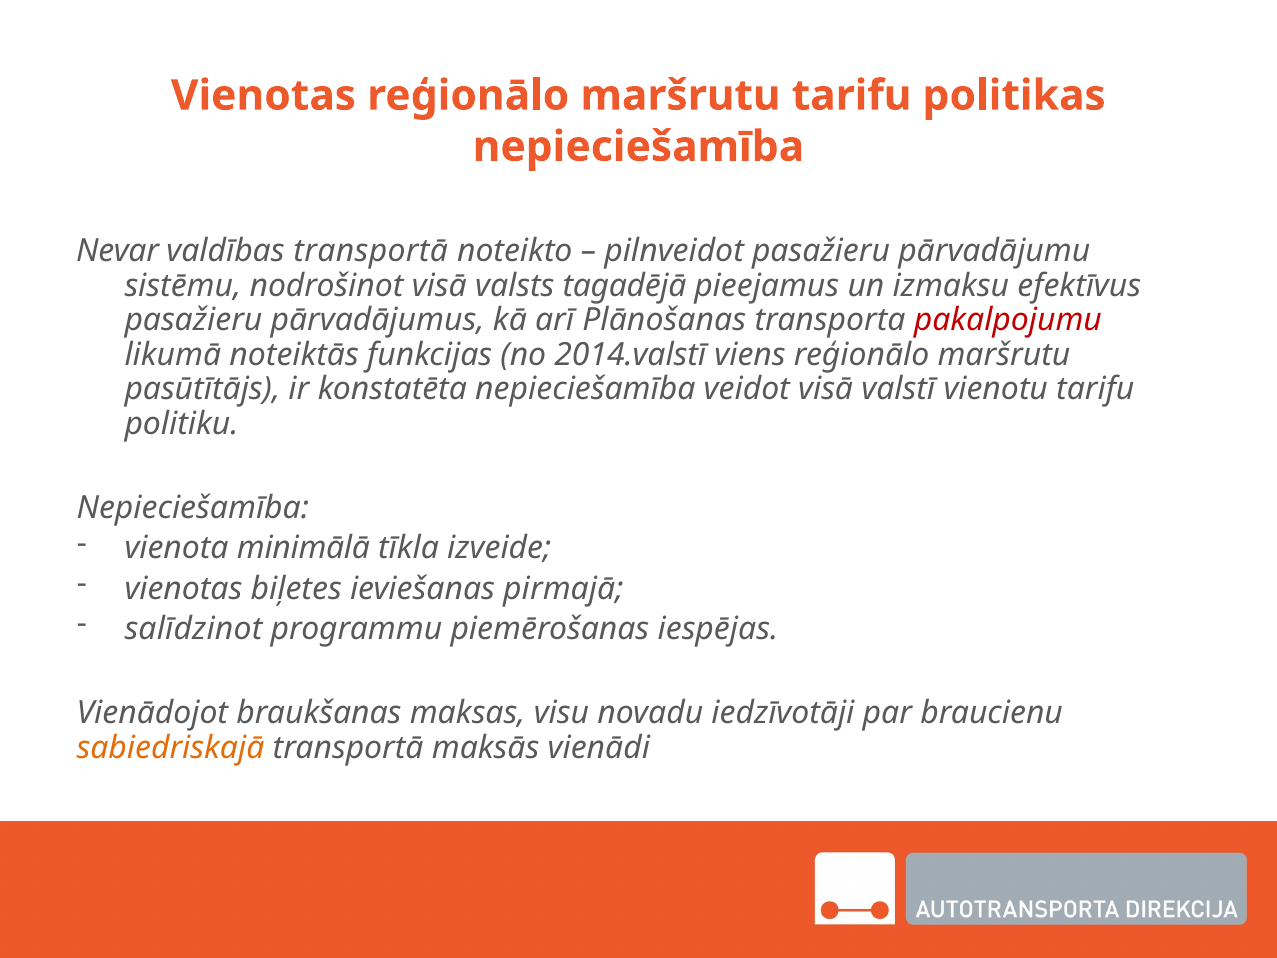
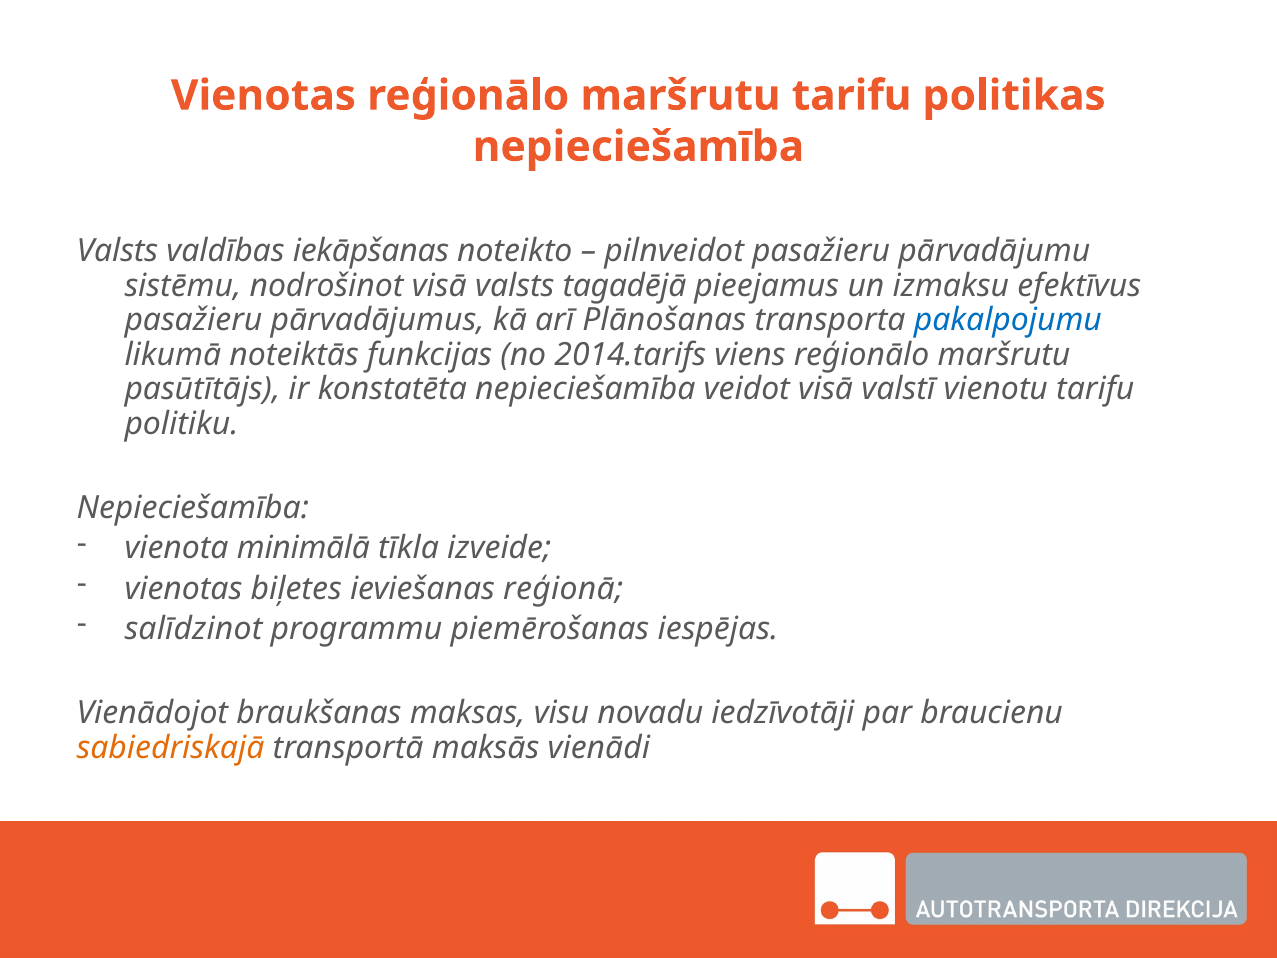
Nevar: Nevar -> Valsts (117, 251)
valdības transportā: transportā -> iekāpšanas (371, 251)
pakalpojumu colour: red -> blue (1008, 320)
2014.valstī: 2014.valstī -> 2014.tarifs (630, 355)
pirmajā: pirmajā -> reģionā (563, 588)
